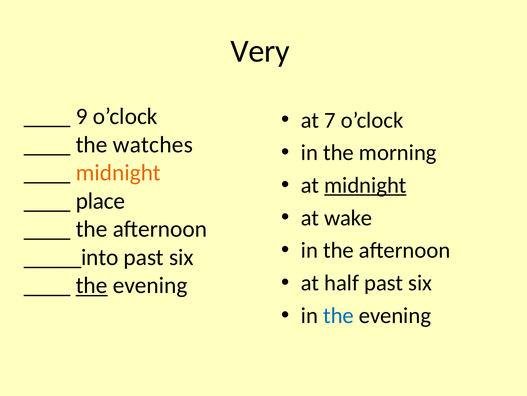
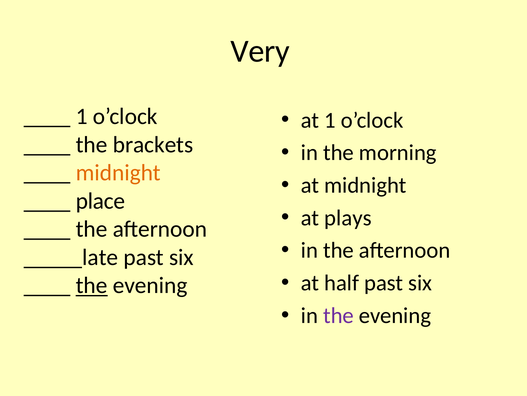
9: 9 -> 1 (82, 116)
at 7: 7 -> 1 (330, 120)
watches: watches -> brackets (153, 144)
midnight underline: present -> none (365, 185)
wake: wake -> plays (348, 218)
_____into: _____into -> _____late (71, 257)
the colour: blue -> purple (338, 315)
